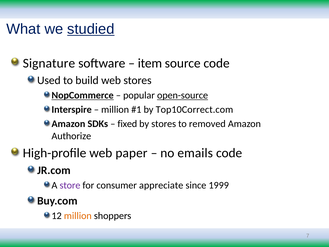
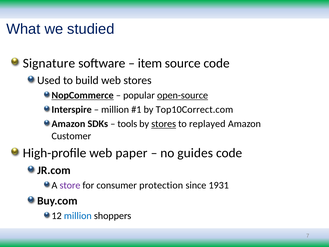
studied underline: present -> none (91, 29)
fixed: fixed -> tools (127, 124)
stores underline: none -> present (164, 124)
removed: removed -> replayed (207, 124)
Authorize: Authorize -> Customer (71, 136)
emails: emails -> guides (195, 153)
appreciate: appreciate -> protection (161, 185)
1999: 1999 -> 1931 (219, 185)
million colour: orange -> blue (78, 216)
